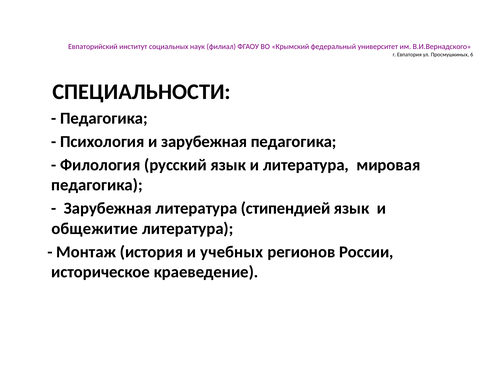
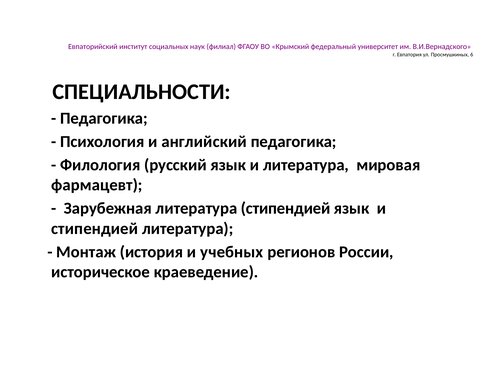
и зарубежная: зарубежная -> английский (204, 142)
педагогика: педагогика -> фармацевт (97, 185)
общежитие: общежитие -> стипендией (95, 228)
